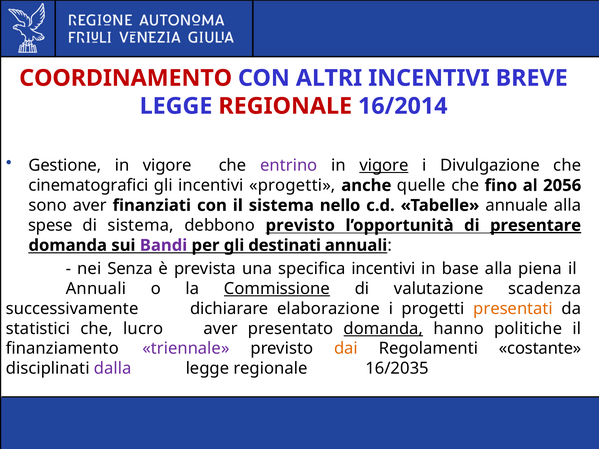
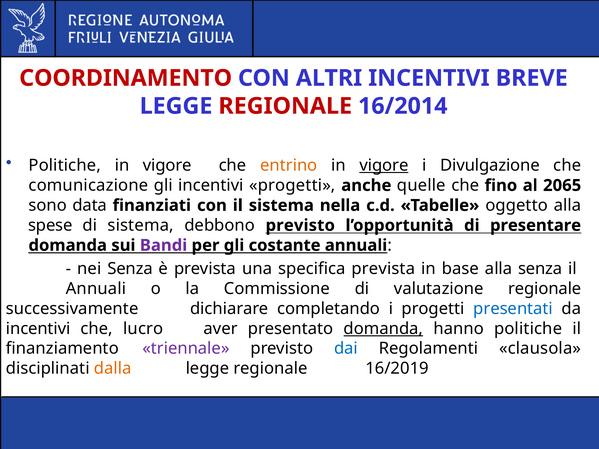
Gestione: Gestione -> Politiche (65, 166)
entrino colour: purple -> orange (289, 166)
cinematografici: cinematografici -> comunicazione (88, 186)
2056: 2056 -> 2065 (562, 186)
sono aver: aver -> data (90, 206)
nello: nello -> nella (340, 206)
annuale: annuale -> oggetto (517, 206)
presentare underline: present -> none (536, 225)
destinati: destinati -> costante (285, 245)
specifica incentivi: incentivi -> prevista (383, 269)
alla piena: piena -> senza (540, 269)
Commissione underline: present -> none (277, 289)
valutazione scadenza: scadenza -> regionale (545, 289)
elaborazione: elaborazione -> completando (329, 309)
presentati colour: orange -> blue (513, 309)
statistici: statistici -> incentivi (38, 329)
dai colour: orange -> blue (346, 349)
costante: costante -> clausola (540, 349)
dalla colour: purple -> orange (113, 369)
16/2035: 16/2035 -> 16/2019 (397, 369)
